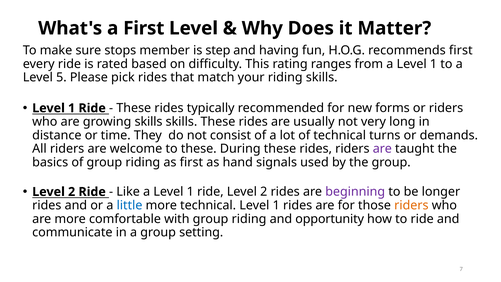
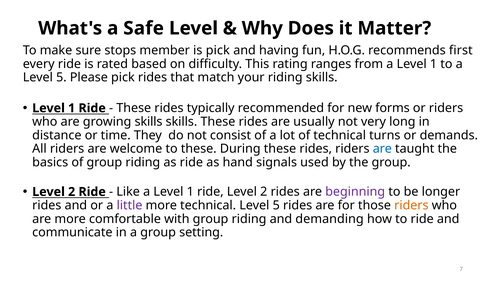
a First: First -> Safe (144, 28)
is step: step -> pick (218, 50)
are colour: purple -> blue (382, 149)
as first: first -> ride (191, 162)
little colour: blue -> purple (130, 205)
technical Level 1: 1 -> 5 (276, 205)
opportunity: opportunity -> demanding (330, 219)
